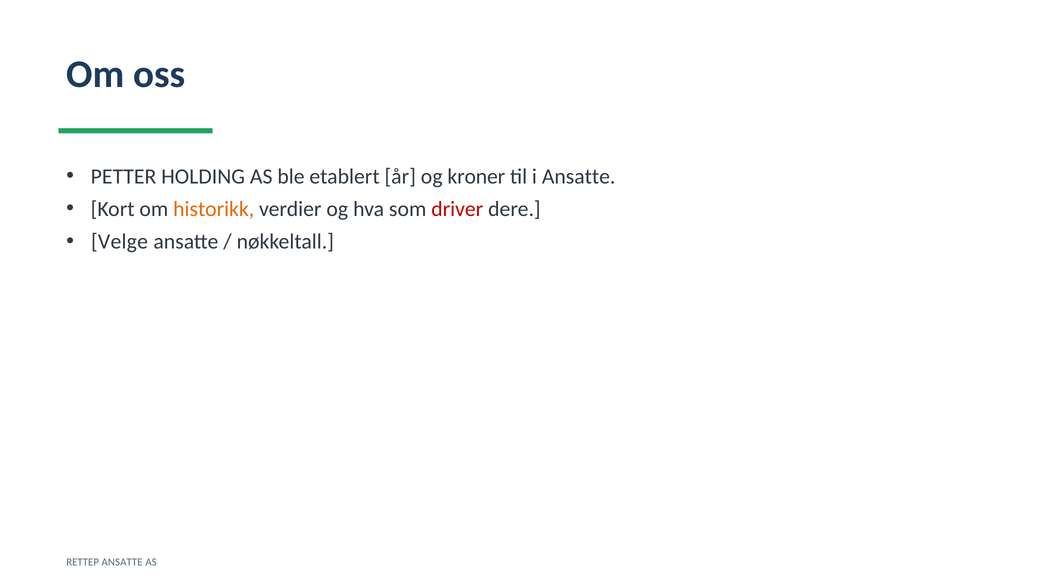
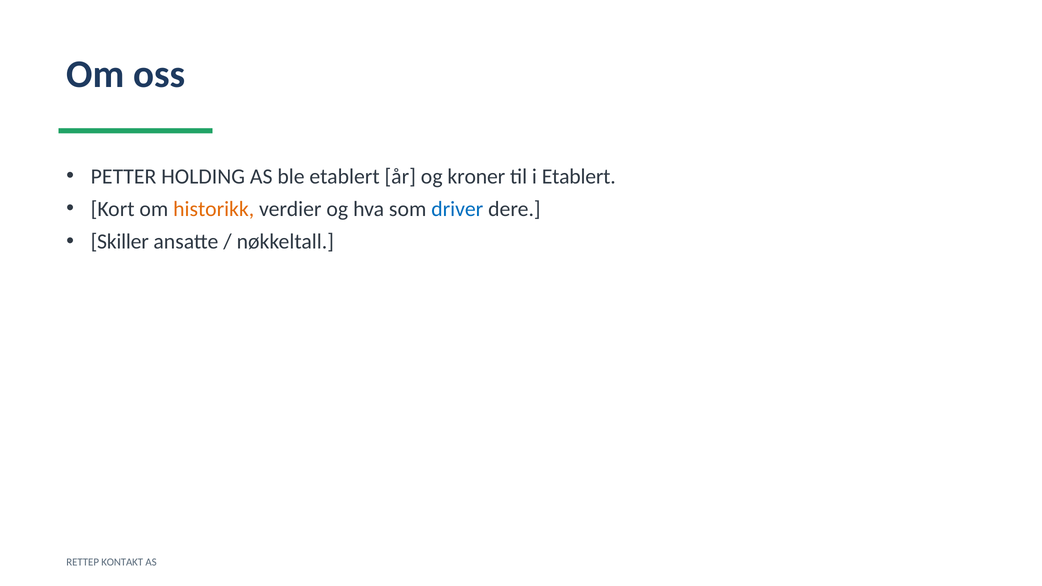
i Ansatte: Ansatte -> Etablert (579, 176)
driver colour: red -> blue (457, 209)
Velge: Velge -> Skiller (120, 242)
RETTEP ANSATTE: ANSATTE -> KONTAKT (122, 562)
